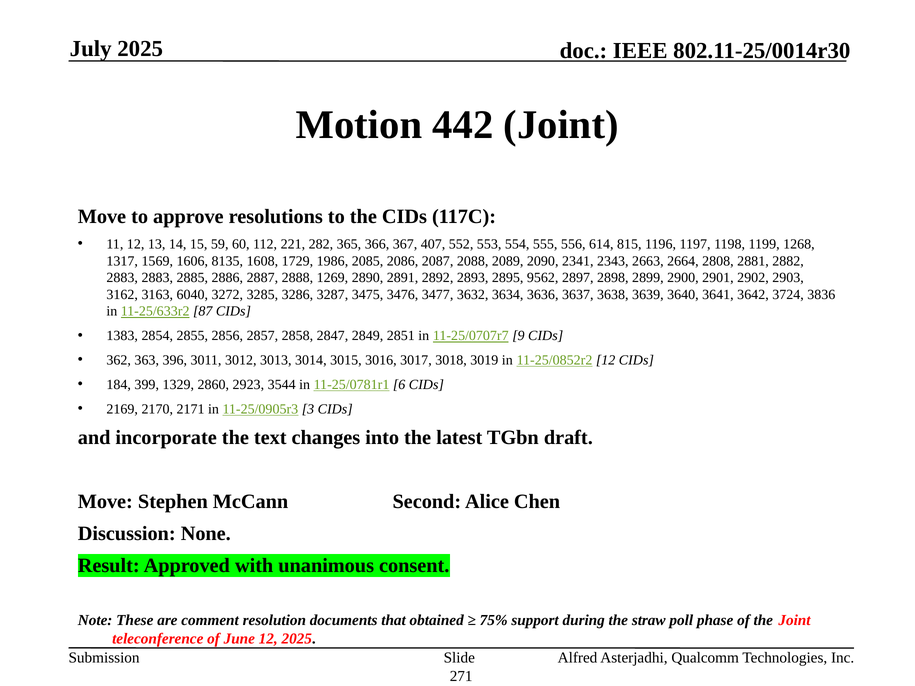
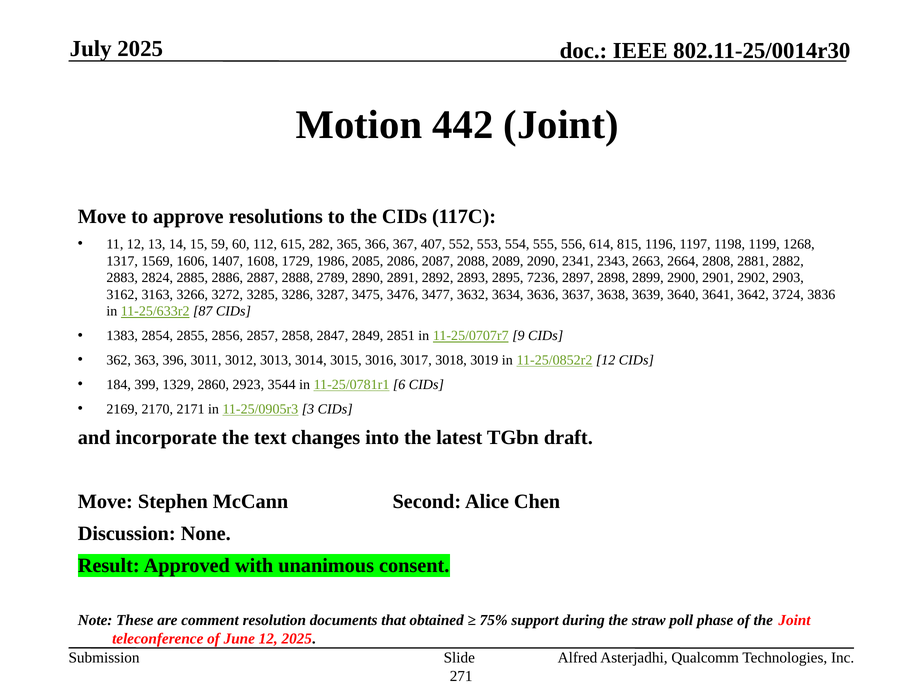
221: 221 -> 615 (293, 244)
8135: 8135 -> 1407 (227, 261)
2883 2883: 2883 -> 2824 (157, 278)
1269: 1269 -> 2789 (332, 278)
9562: 9562 -> 7236 (543, 278)
6040: 6040 -> 3266 (192, 295)
